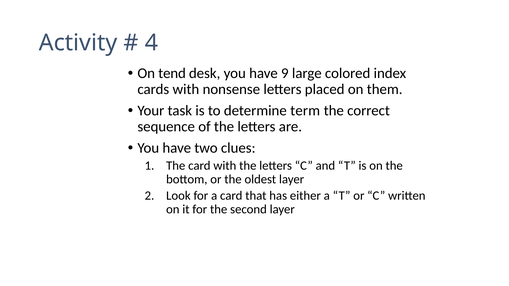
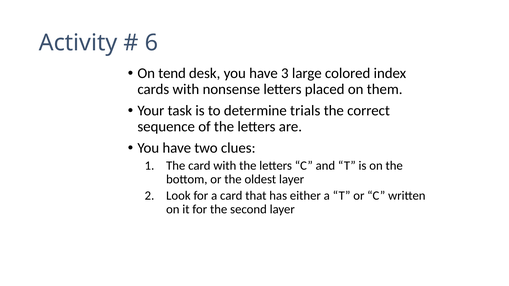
4: 4 -> 6 (151, 43)
9: 9 -> 3 (285, 73)
term: term -> trials (305, 111)
